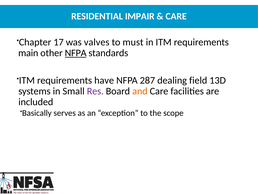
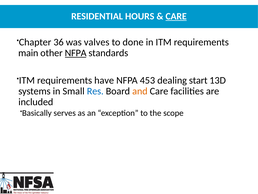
IMPAIR: IMPAIR -> HOURS (140, 16)
CARE underline: none -> present (176, 16)
17: 17 -> 36 (59, 42)
must: must -> done (133, 42)
287: 287 -> 453 (147, 80)
field: field -> start (198, 80)
Res colour: purple -> blue (95, 91)
